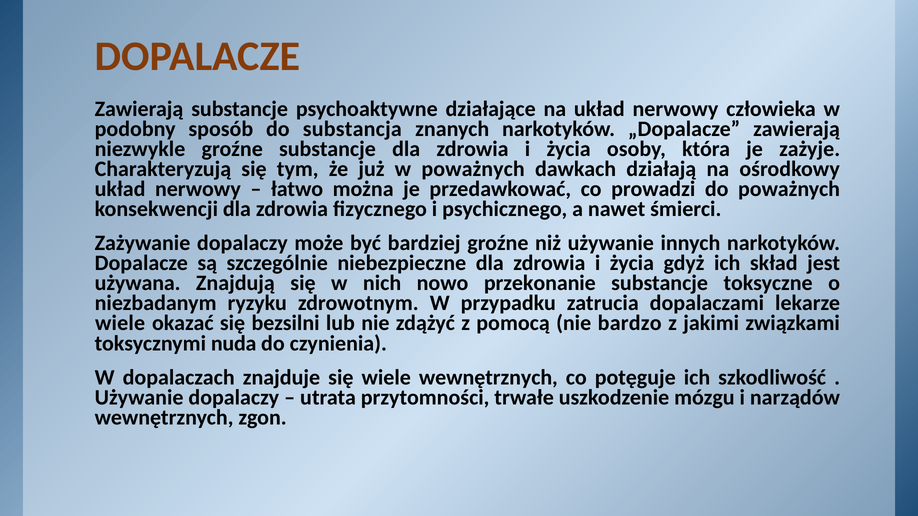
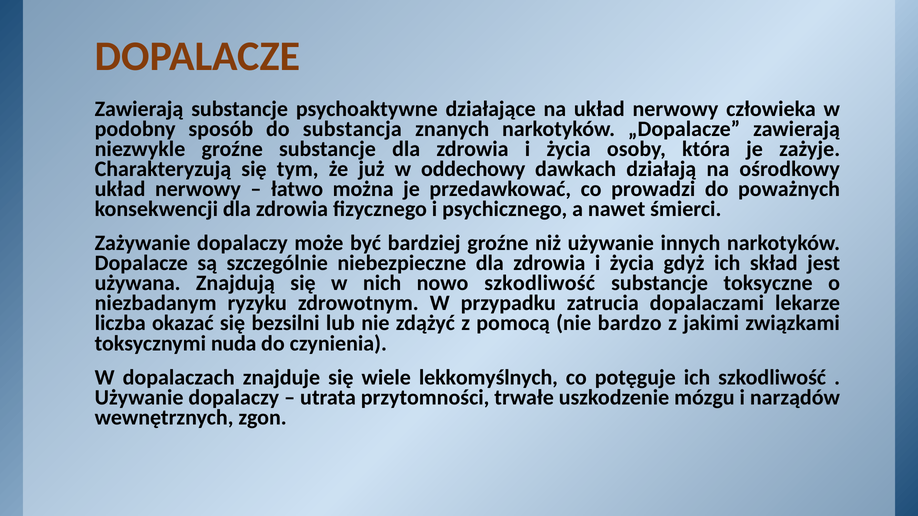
w poważnych: poważnych -> oddechowy (473, 169)
nowo przekonanie: przekonanie -> szkodliwość (540, 283)
wiele: wiele -> liczba (120, 324)
wiele wewnętrznych: wewnętrznych -> lekkomyślnych (488, 378)
